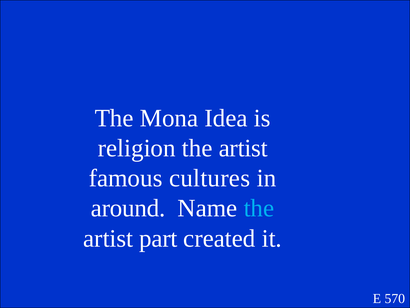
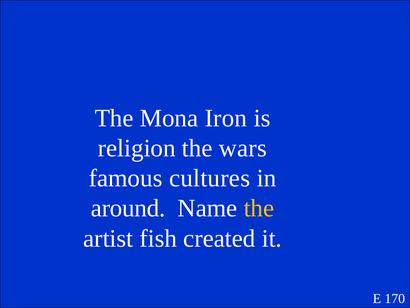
Idea: Idea -> Iron (226, 118)
artist: artist -> wars (243, 148)
the colour: light blue -> yellow (259, 208)
part: part -> fish (158, 238)
570: 570 -> 170 (395, 298)
